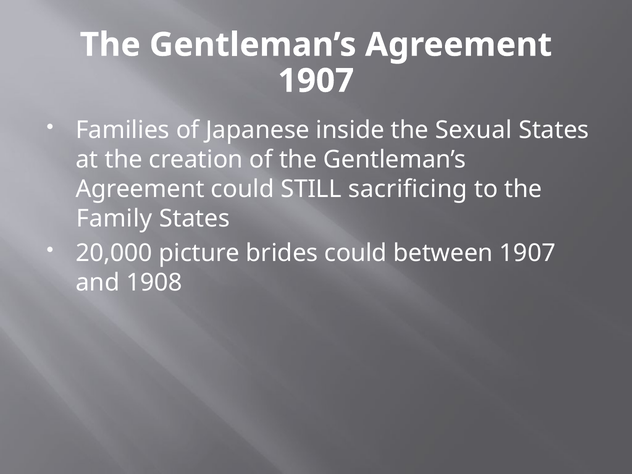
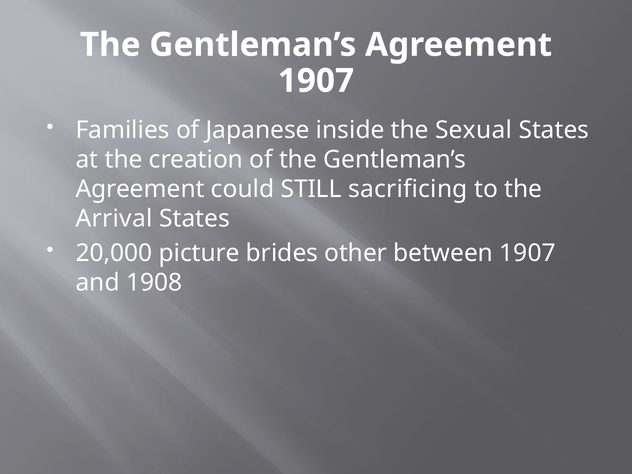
Family: Family -> Arrival (114, 219)
brides could: could -> other (356, 253)
